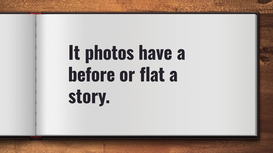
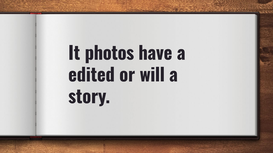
before: before -> edited (91, 76)
flat: flat -> will (152, 76)
